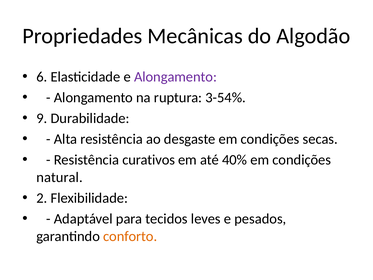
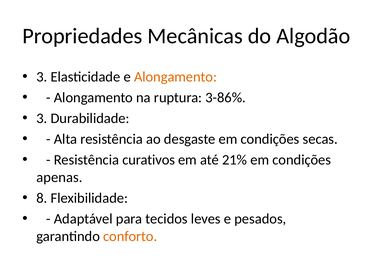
6: 6 -> 3 (42, 77)
Alongamento colour: purple -> orange (175, 77)
3-54%: 3-54% -> 3-86% (226, 98)
9: 9 -> 3 (42, 118)
40%: 40% -> 21% (235, 160)
natural: natural -> apenas (59, 177)
2: 2 -> 8 (42, 198)
